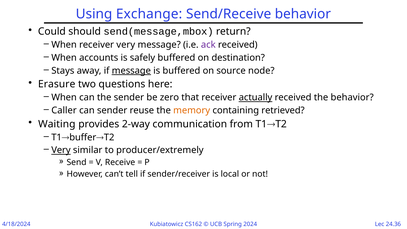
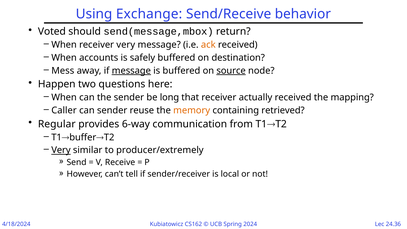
Could: Could -> Voted (52, 32)
ack colour: purple -> orange (208, 45)
Stays: Stays -> Mess (63, 71)
source underline: none -> present (231, 71)
Erasure: Erasure -> Happen (57, 84)
zero: zero -> long (169, 98)
actually underline: present -> none (256, 98)
the behavior: behavior -> mapping (352, 98)
Waiting: Waiting -> Regular (57, 124)
2-way: 2-way -> 6-way (136, 124)
